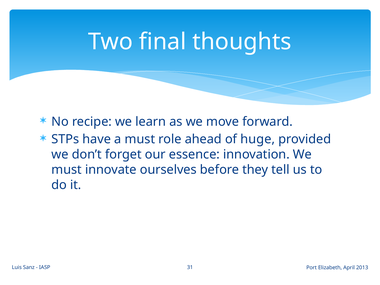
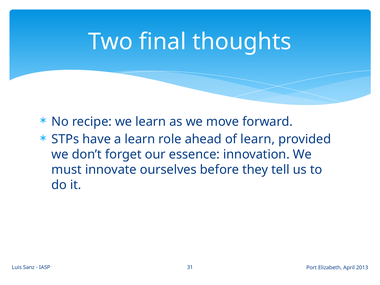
a must: must -> learn (140, 139)
of huge: huge -> learn (258, 139)
